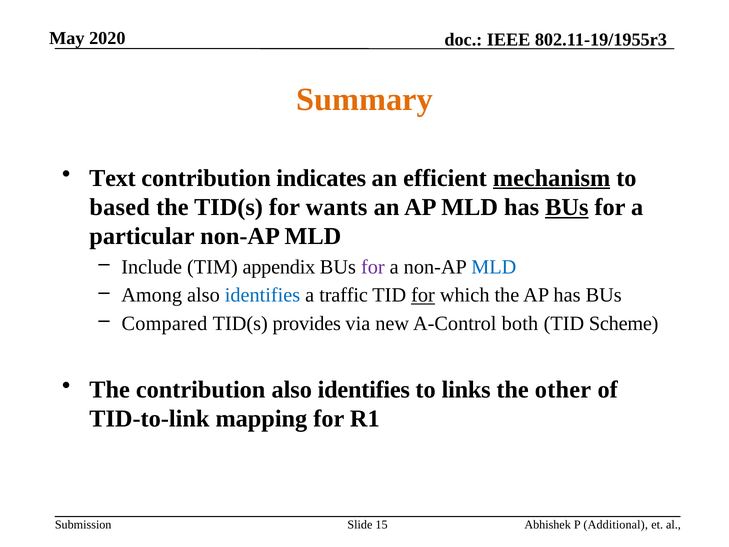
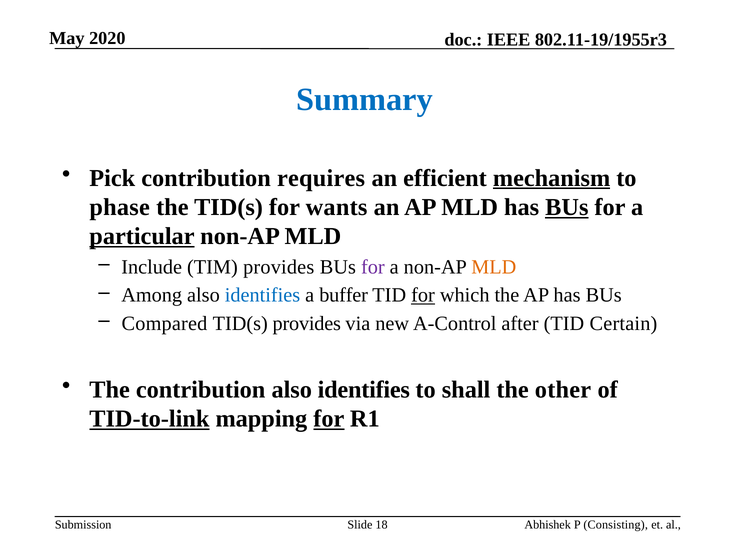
Summary colour: orange -> blue (364, 99)
Text: Text -> Pick (112, 178)
indicates: indicates -> requires (321, 178)
based: based -> phase (120, 207)
particular underline: none -> present (142, 236)
TIM appendix: appendix -> provides (279, 267)
MLD colour: blue -> orange (494, 267)
traffic: traffic -> buffer (344, 295)
both: both -> after (520, 323)
Scheme: Scheme -> Certain (623, 323)
links: links -> shall (466, 389)
TID-to-link underline: none -> present (149, 418)
for underline: none -> present (329, 418)
15: 15 -> 18 (382, 524)
Additional: Additional -> Consisting (616, 524)
